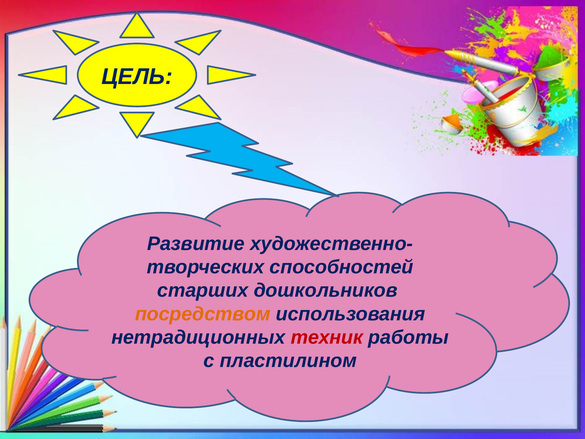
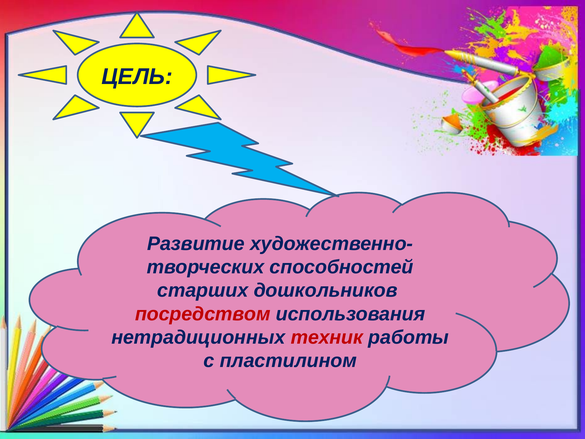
посредством colour: orange -> red (203, 314)
